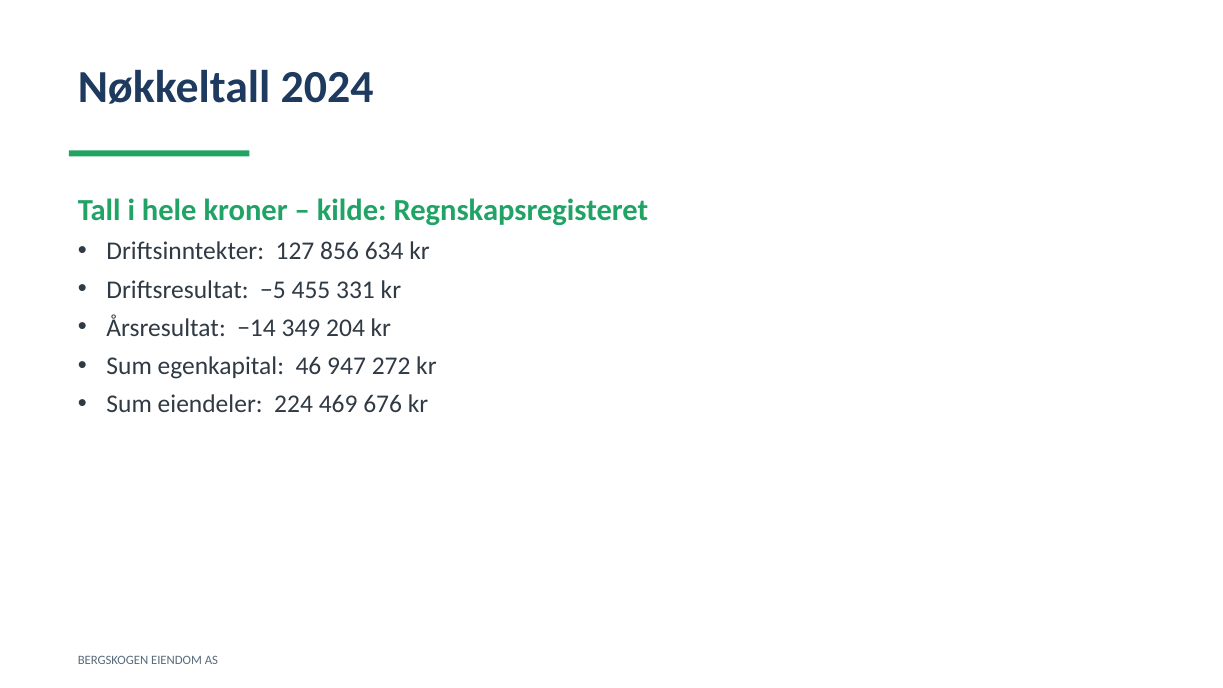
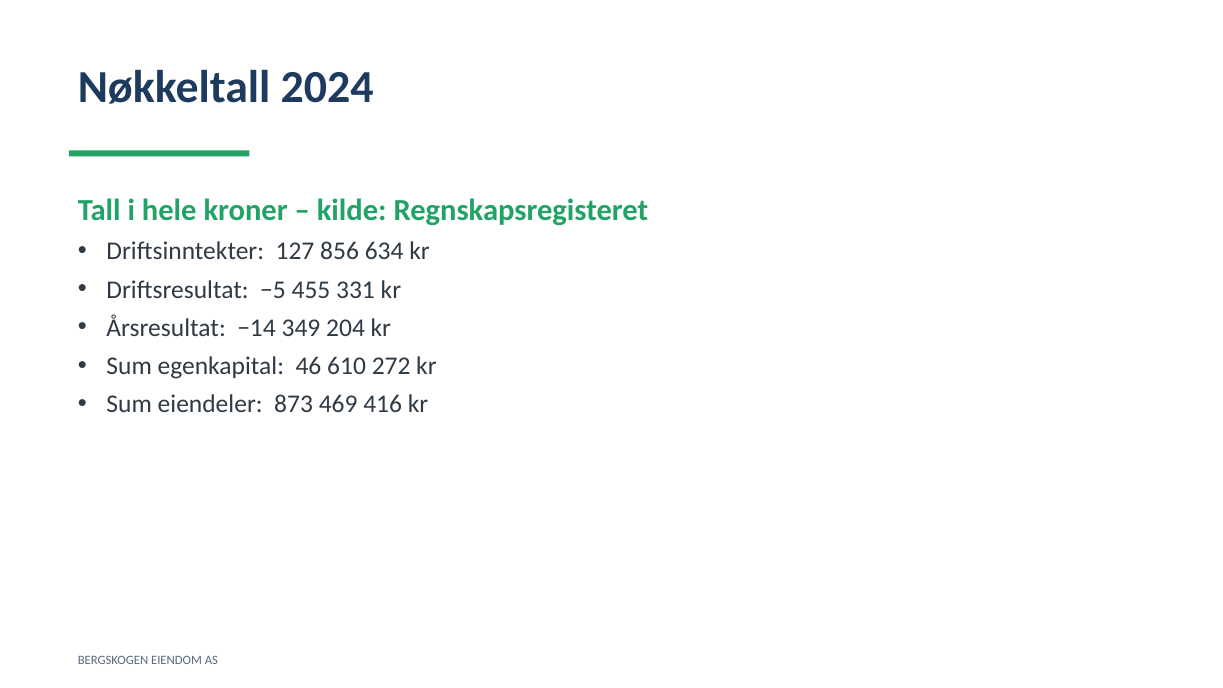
947: 947 -> 610 (347, 366)
224: 224 -> 873 (294, 404)
676: 676 -> 416 (383, 404)
